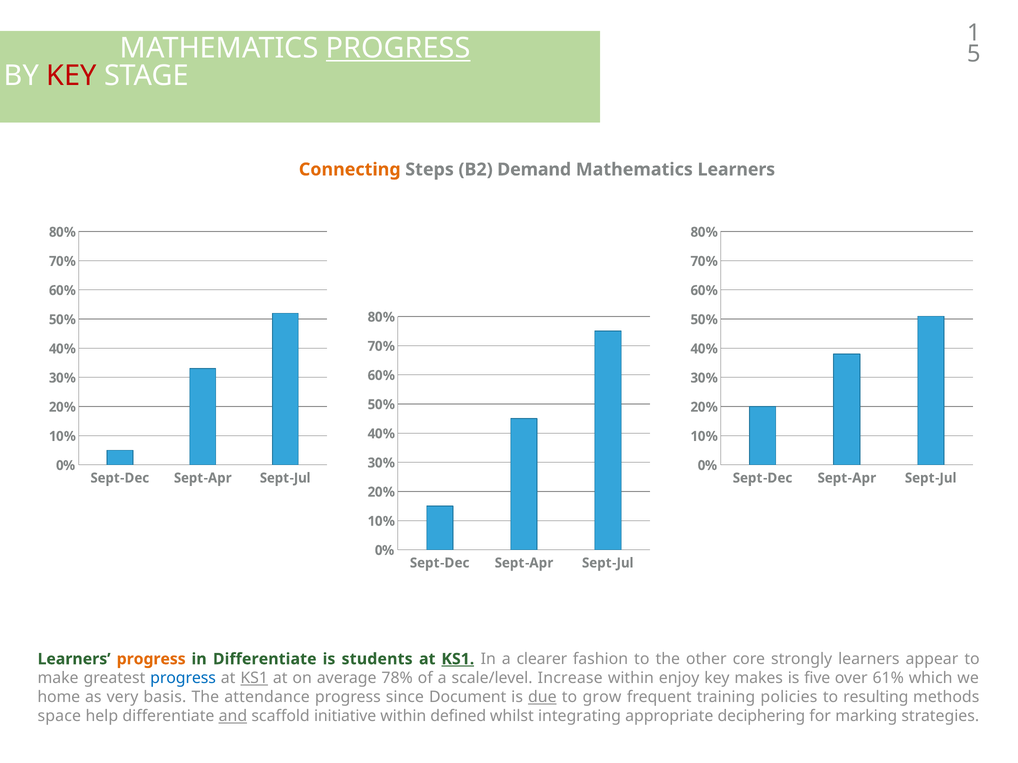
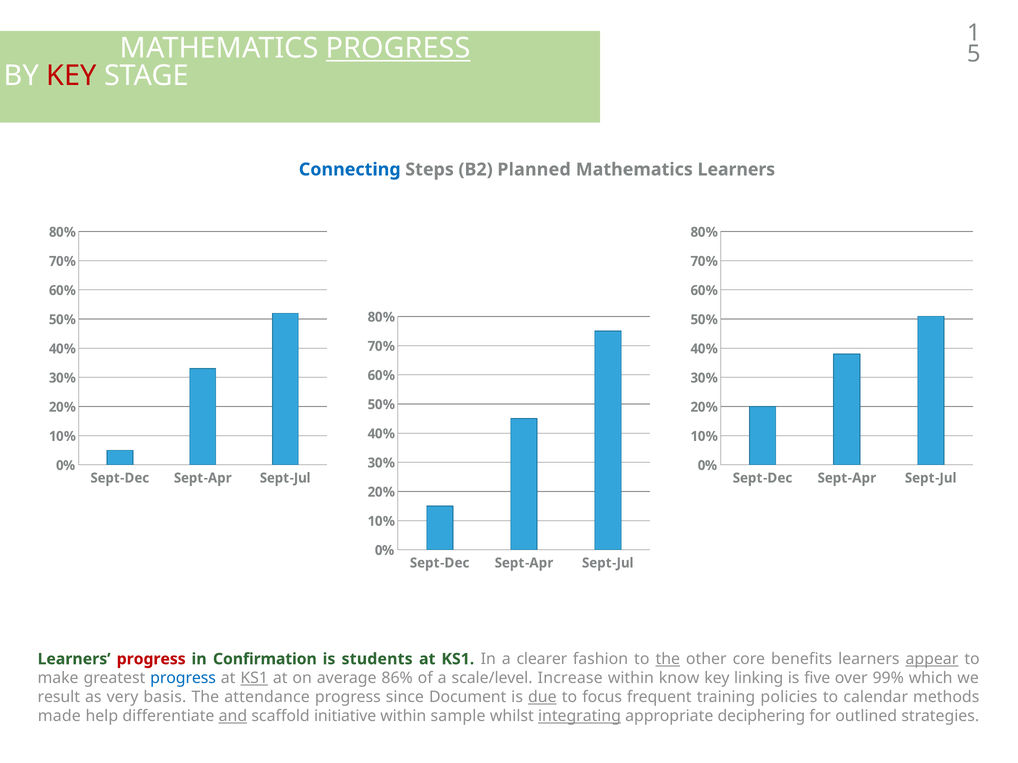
Connecting colour: orange -> blue (350, 170)
Demand: Demand -> Planned (534, 170)
progress colour: orange -> red (151, 659)
in Differentiate: Differentiate -> Confirmation (265, 659)
KS1 underline: present -> none (458, 659)
the underline: none -> present (668, 659)
strongly: strongly -> benefits (802, 659)
appear underline: none -> present (932, 659)
78%: 78% -> 86% (397, 679)
enjoy: enjoy -> know (679, 679)
makes: makes -> linking (759, 679)
61%: 61% -> 99% (888, 679)
home: home -> result (59, 698)
grow: grow -> focus (602, 698)
resulting: resulting -> calendar (876, 698)
space: space -> made (59, 717)
defined: defined -> sample (458, 717)
integrating underline: none -> present (579, 717)
marking: marking -> outlined (866, 717)
